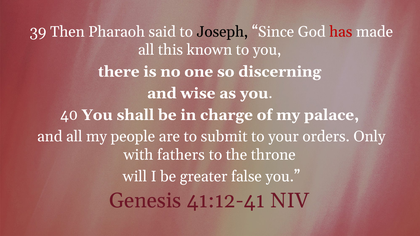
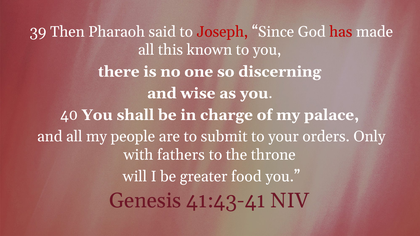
Joseph colour: black -> red (222, 32)
false: false -> food (246, 177)
41:12-41: 41:12-41 -> 41:43-41 (226, 201)
